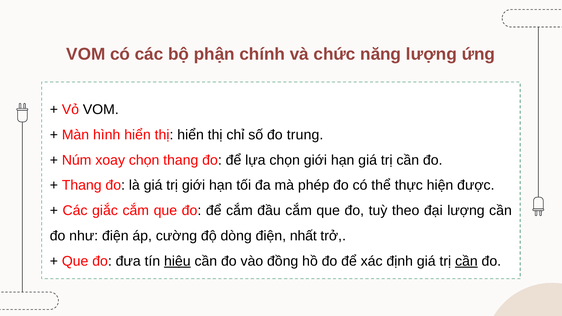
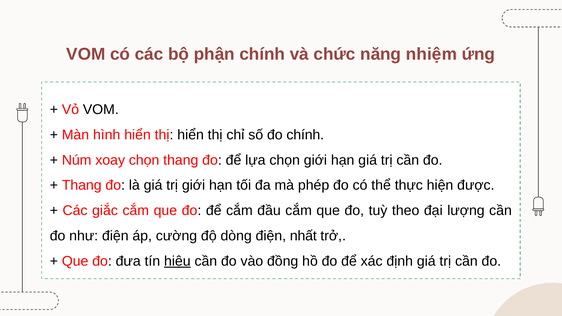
năng lượng: lượng -> nhiệm (431, 54)
đo trung: trung -> chính (305, 135)
cần underline: present -> none (466, 261)
